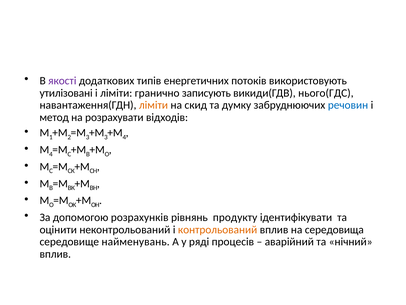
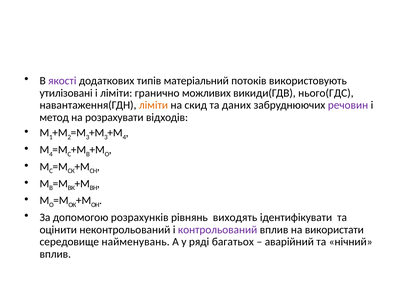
енергетичних: енергетичних -> матеріальний (196, 81)
записують: записують -> можливих (206, 93)
думку: думку -> даних (236, 105)
речовин colour: blue -> purple (348, 105)
продукту: продукту -> виходять (235, 217)
контрольований colour: orange -> purple (218, 229)
середовища: середовища -> використати (334, 229)
процесів: процесів -> багатьох (233, 242)
